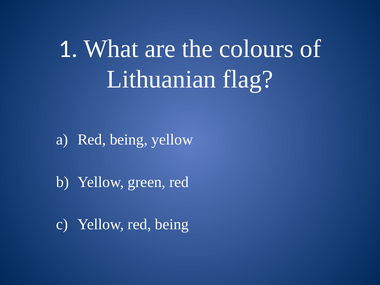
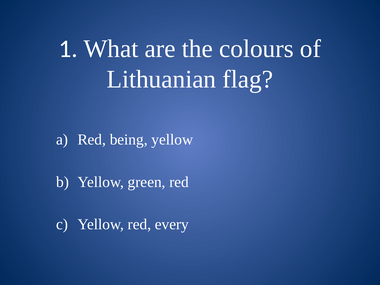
Yellow red being: being -> every (172, 224)
